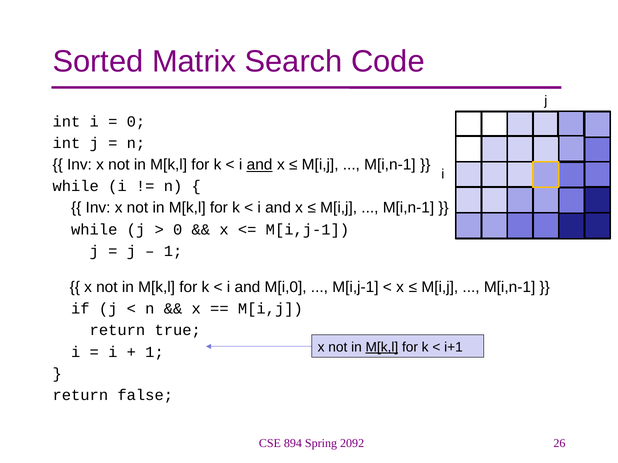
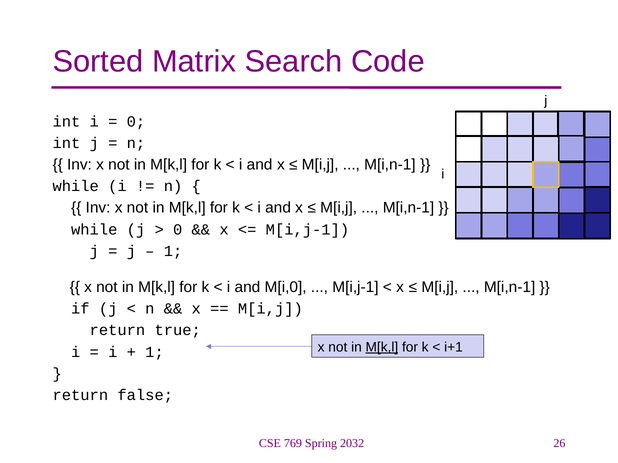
and underline: present -> none (260, 165)
894: 894 -> 769 (293, 444)
2092: 2092 -> 2032 (352, 444)
